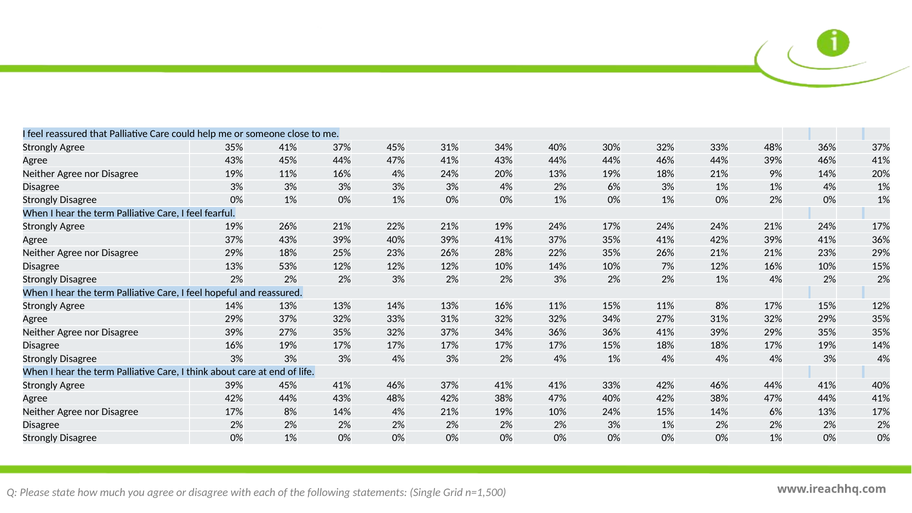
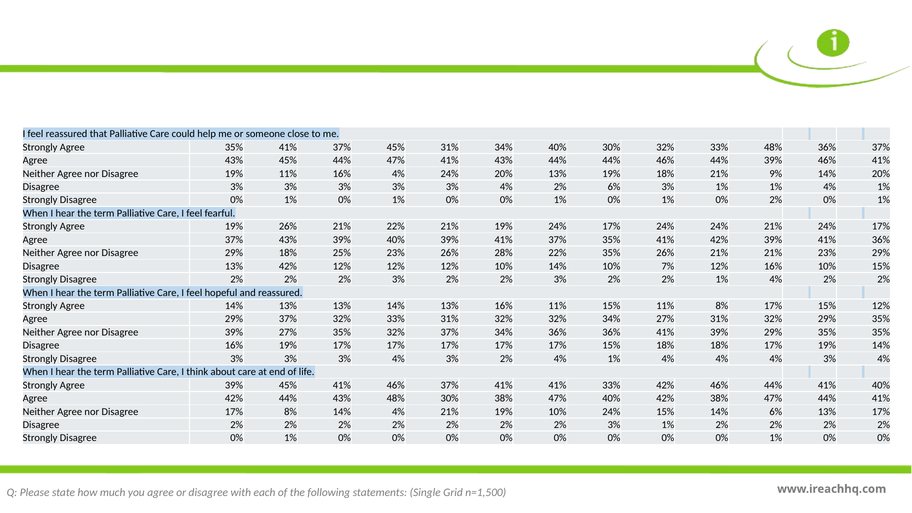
13% 53%: 53% -> 42% (288, 266)
48% 42%: 42% -> 30% (450, 398)
